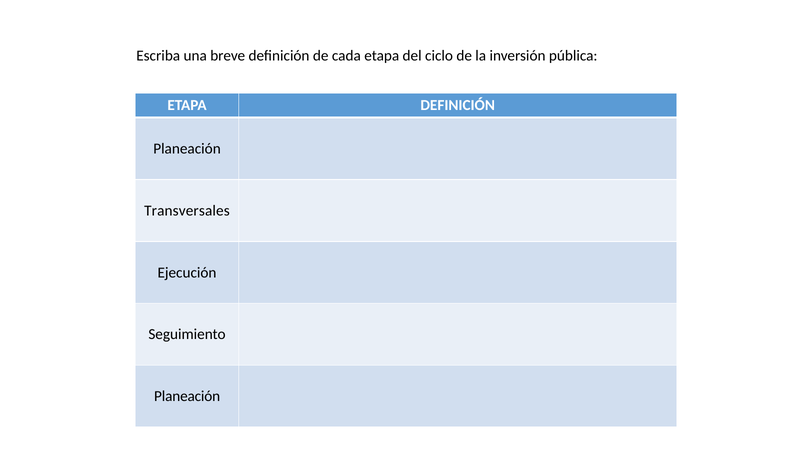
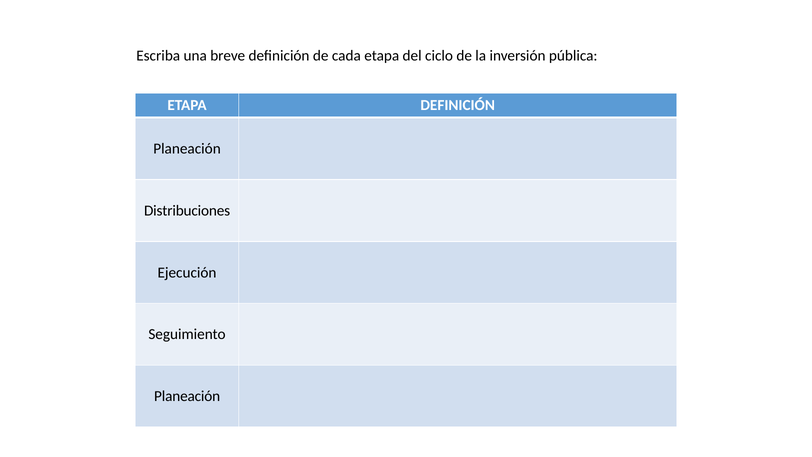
Transversales: Transversales -> Distribuciones (187, 211)
